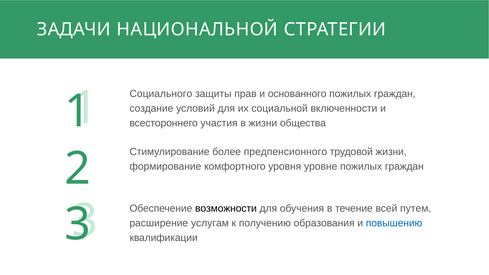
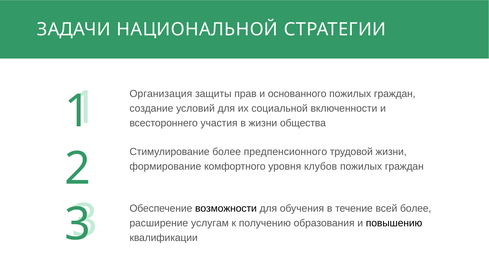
Социального: Социального -> Организация (161, 94)
уровне: уровне -> клубов (321, 166)
всей путем: путем -> более (416, 209)
повышению colour: blue -> black (394, 223)
